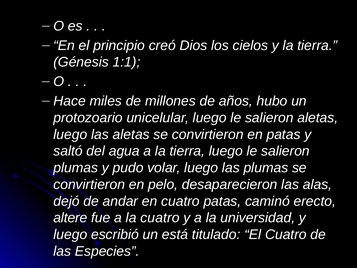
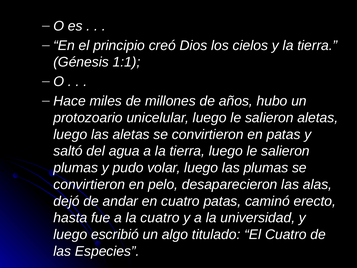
altere: altere -> hasta (70, 218)
está: está -> algo (175, 234)
